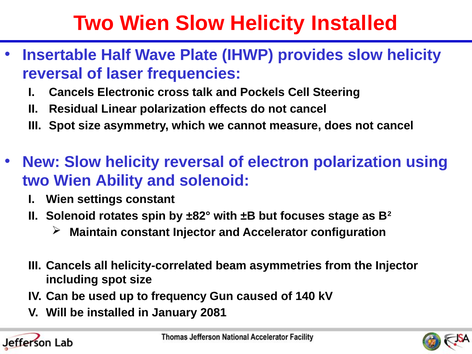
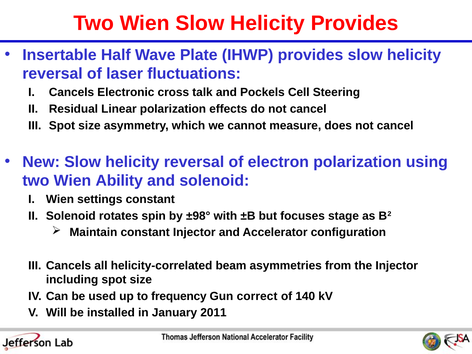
Helicity Installed: Installed -> Provides (355, 23)
frequencies: frequencies -> fluctuations (194, 74)
±82°: ±82° -> ±98° (198, 216)
caused: caused -> correct (257, 296)
2081: 2081 -> 2011 (213, 313)
